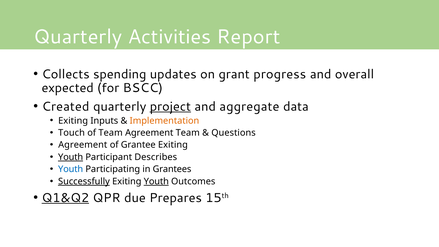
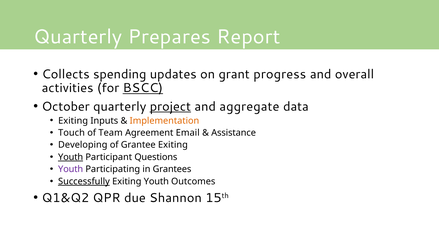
Activities: Activities -> Prepares (169, 37)
expected: expected -> activities (68, 88)
BSCC underline: none -> present (143, 88)
Created: Created -> October (66, 106)
Agreement Team: Team -> Email (188, 133)
Questions: Questions -> Assistance (234, 133)
Agreement: Agreement -> Developing (83, 145)
Describes: Describes -> Questions (156, 157)
Youth colour: blue -> purple (71, 169)
Youth underline: present -> none (156, 181)
Q1&Q2 underline: present -> none (65, 198)
Prepares: Prepares -> Shannon (176, 198)
